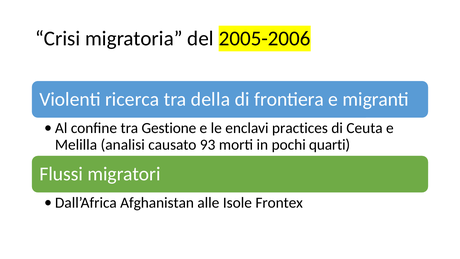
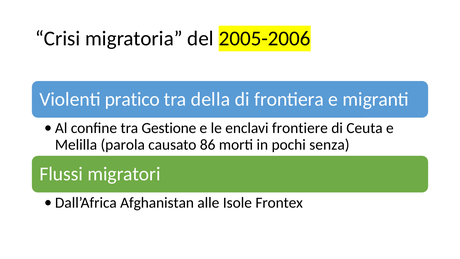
ricerca: ricerca -> pratico (132, 99)
practices: practices -> frontiere (300, 128)
analisi: analisi -> parola (123, 145)
93: 93 -> 86 (208, 145)
quarti: quarti -> senza (329, 145)
